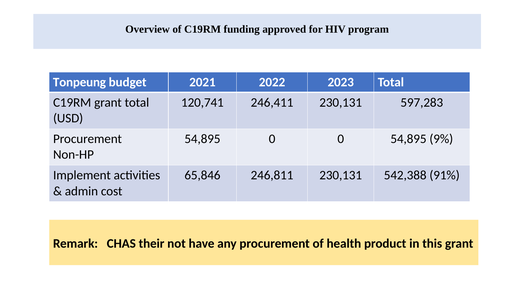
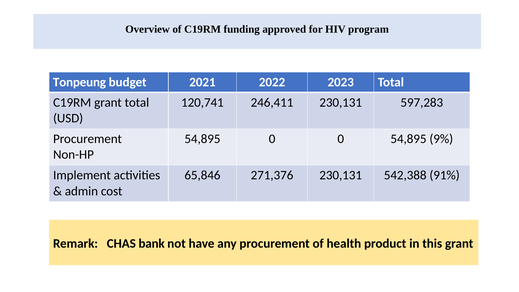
246,811: 246,811 -> 271,376 (272, 175)
their: their -> bank (152, 243)
